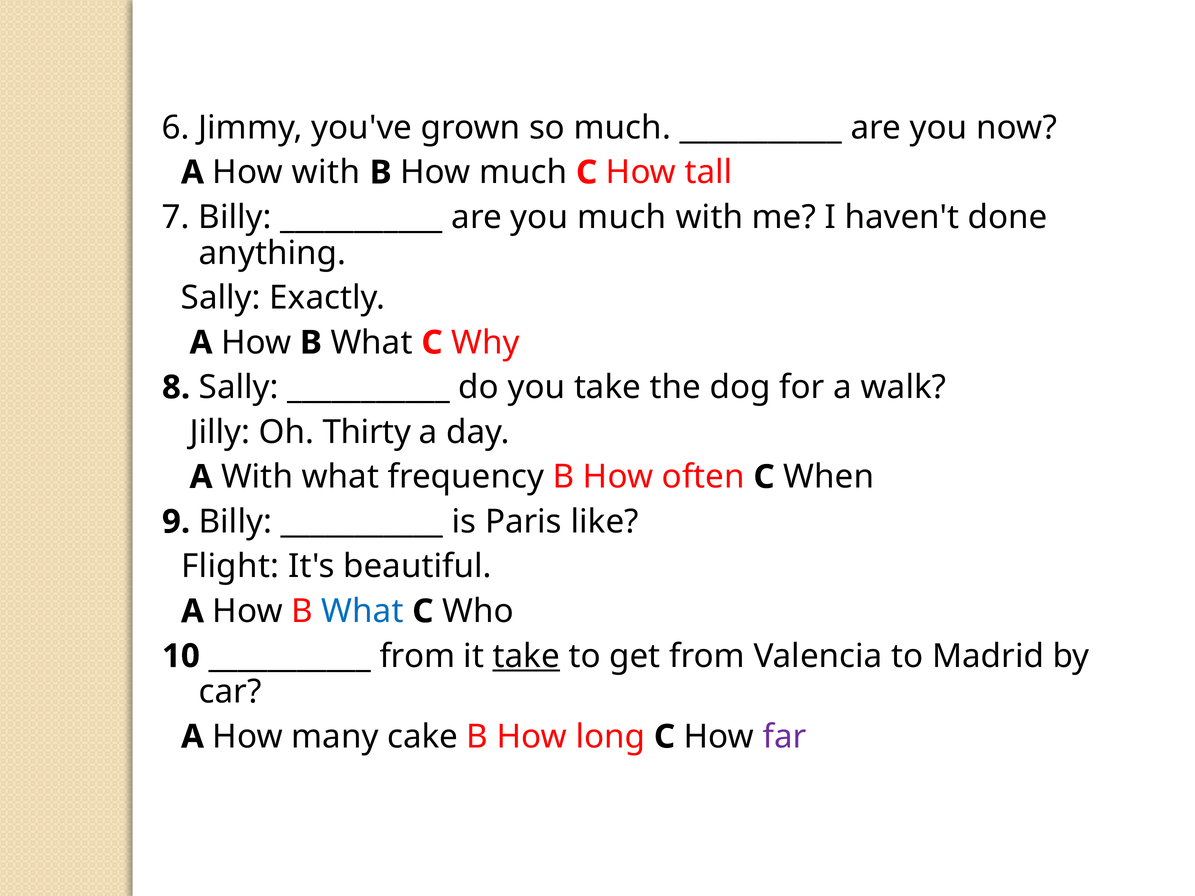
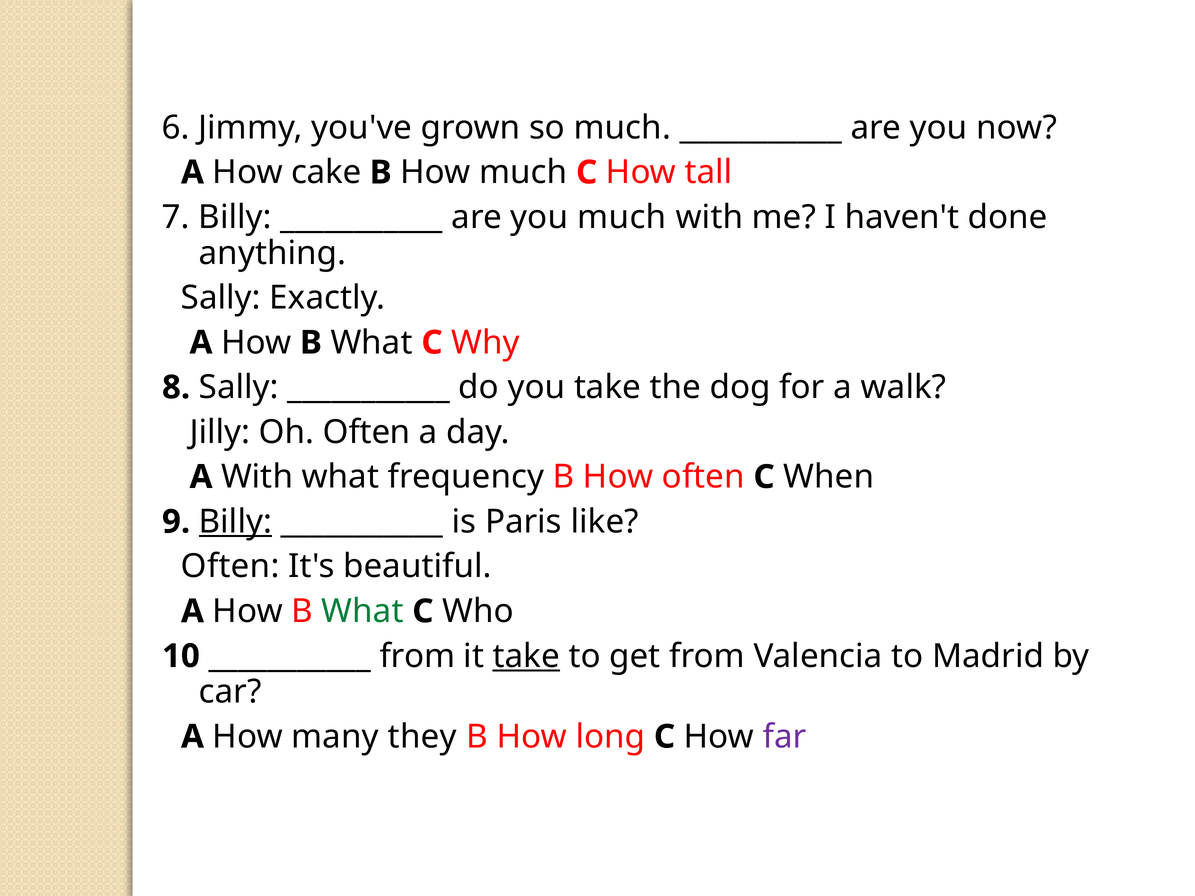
How with: with -> cake (326, 173)
Oh Thirty: Thirty -> Often (367, 432)
Billy underline: none -> present (235, 522)
Flight: Flight -> Often (230, 567)
What colour: blue -> green (363, 611)
cake: cake -> they (422, 737)
